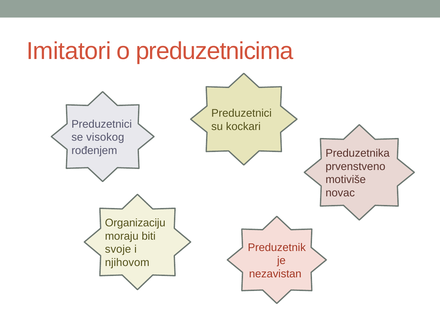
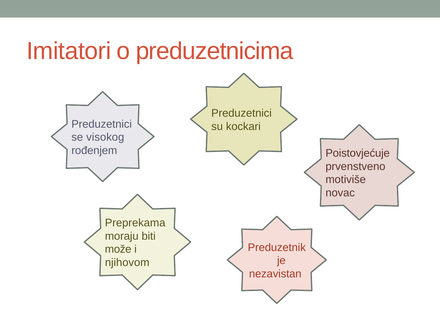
Preduzetnika: Preduzetnika -> Poistovjećuje (358, 153)
Organizaciju: Organizaciju -> Preprekama (135, 223)
svoje: svoje -> može (118, 249)
